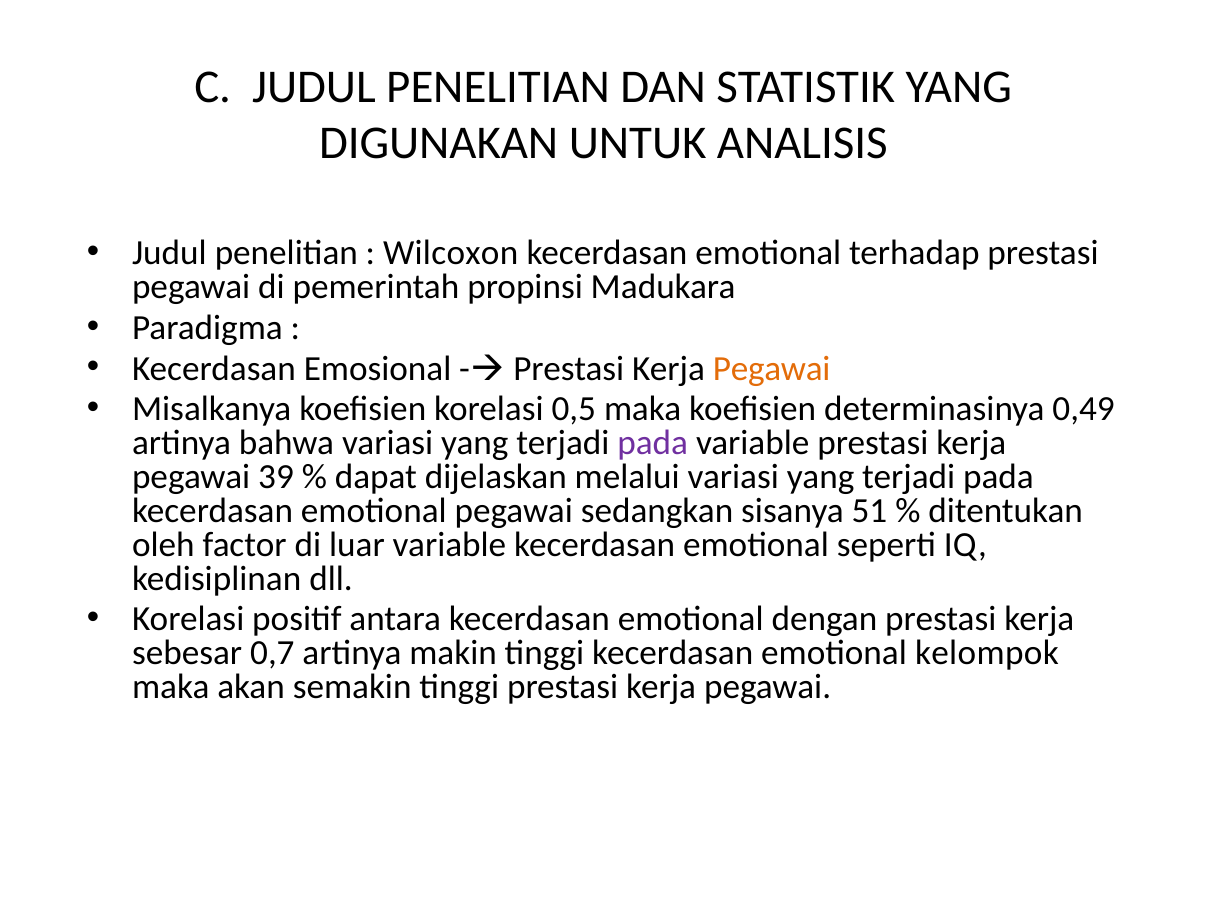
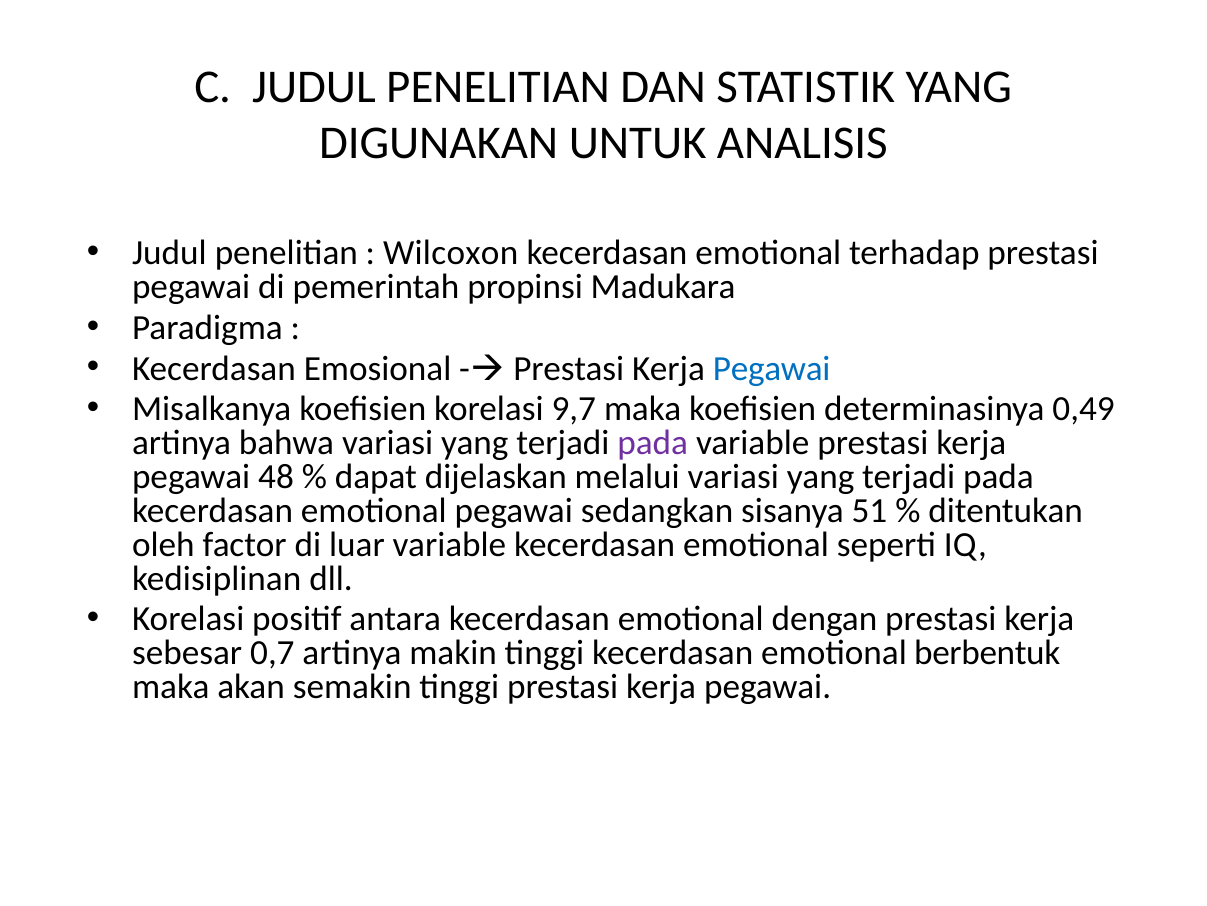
Pegawai colour: orange -> blue (772, 368)
0,5: 0,5 -> 9,7 (574, 409)
39: 39 -> 48 (276, 477)
kelompok: kelompok -> berbentuk (987, 653)
